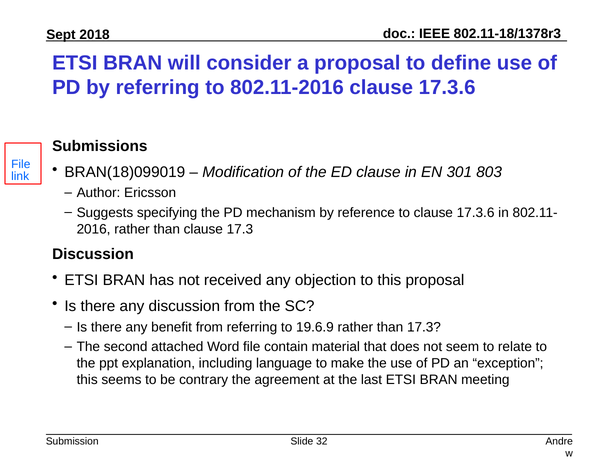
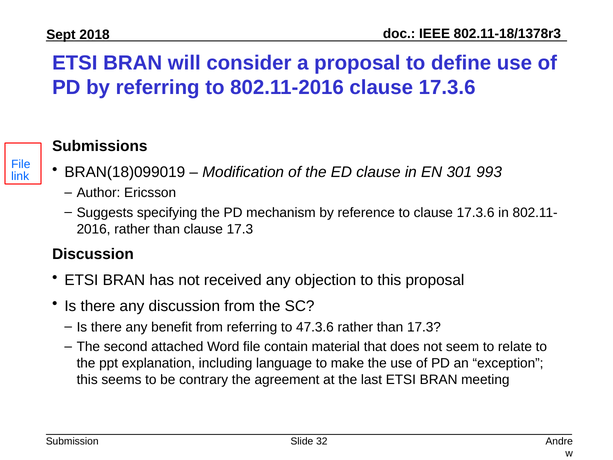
803: 803 -> 993 (489, 172)
19.6.9: 19.6.9 -> 47.3.6 (315, 327)
